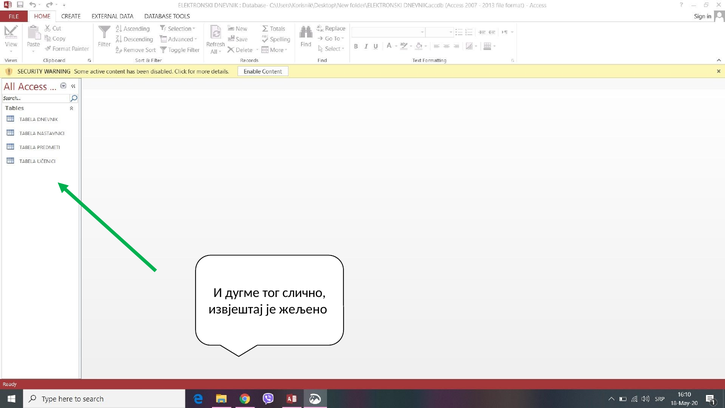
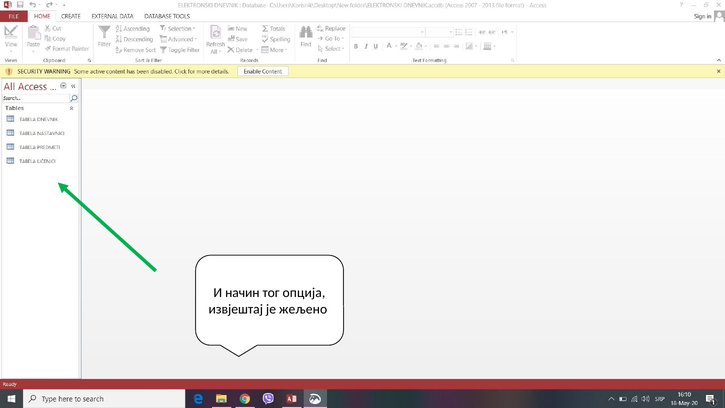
дугме: дугме -> начин (242, 293)
слично: слично -> опција (304, 293)
